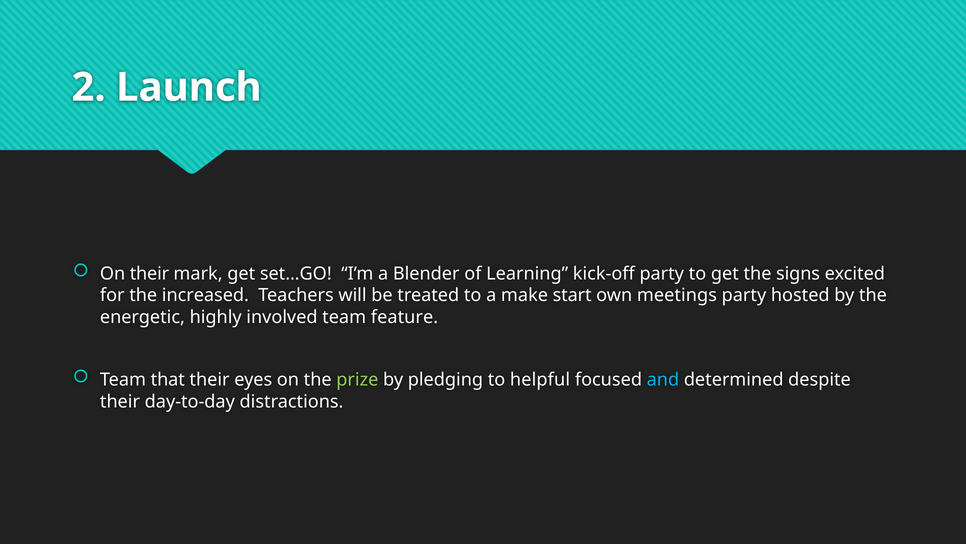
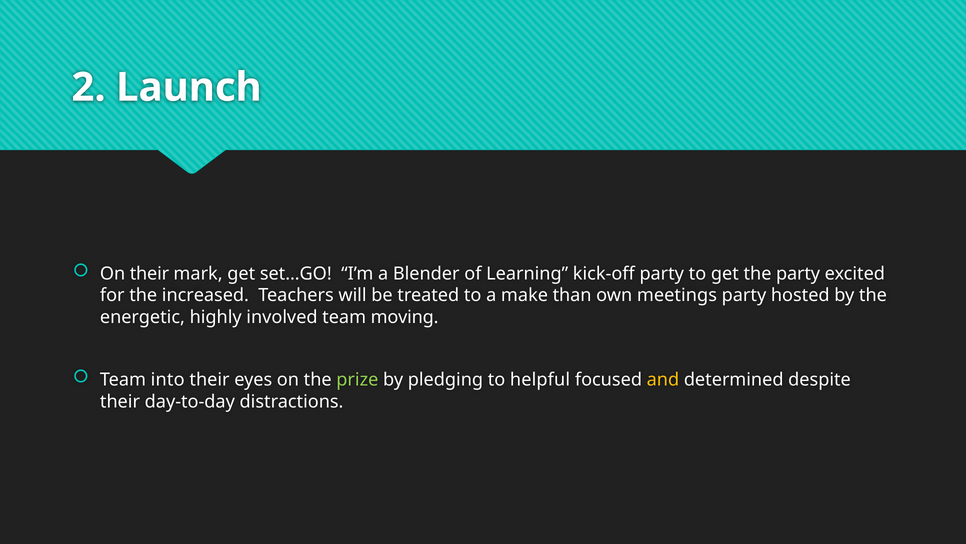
the signs: signs -> party (798, 273)
start: start -> than (572, 295)
feature: feature -> moving (405, 317)
that: that -> into (168, 380)
and colour: light blue -> yellow (663, 380)
